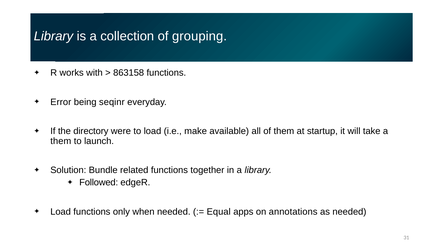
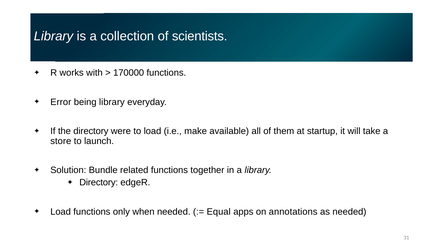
grouping: grouping -> scientists (200, 36)
863158: 863158 -> 170000 (129, 73)
being seqinr: seqinr -> library (112, 102)
them: them -> store (61, 141)
Followed: Followed -> Directory (99, 183)
